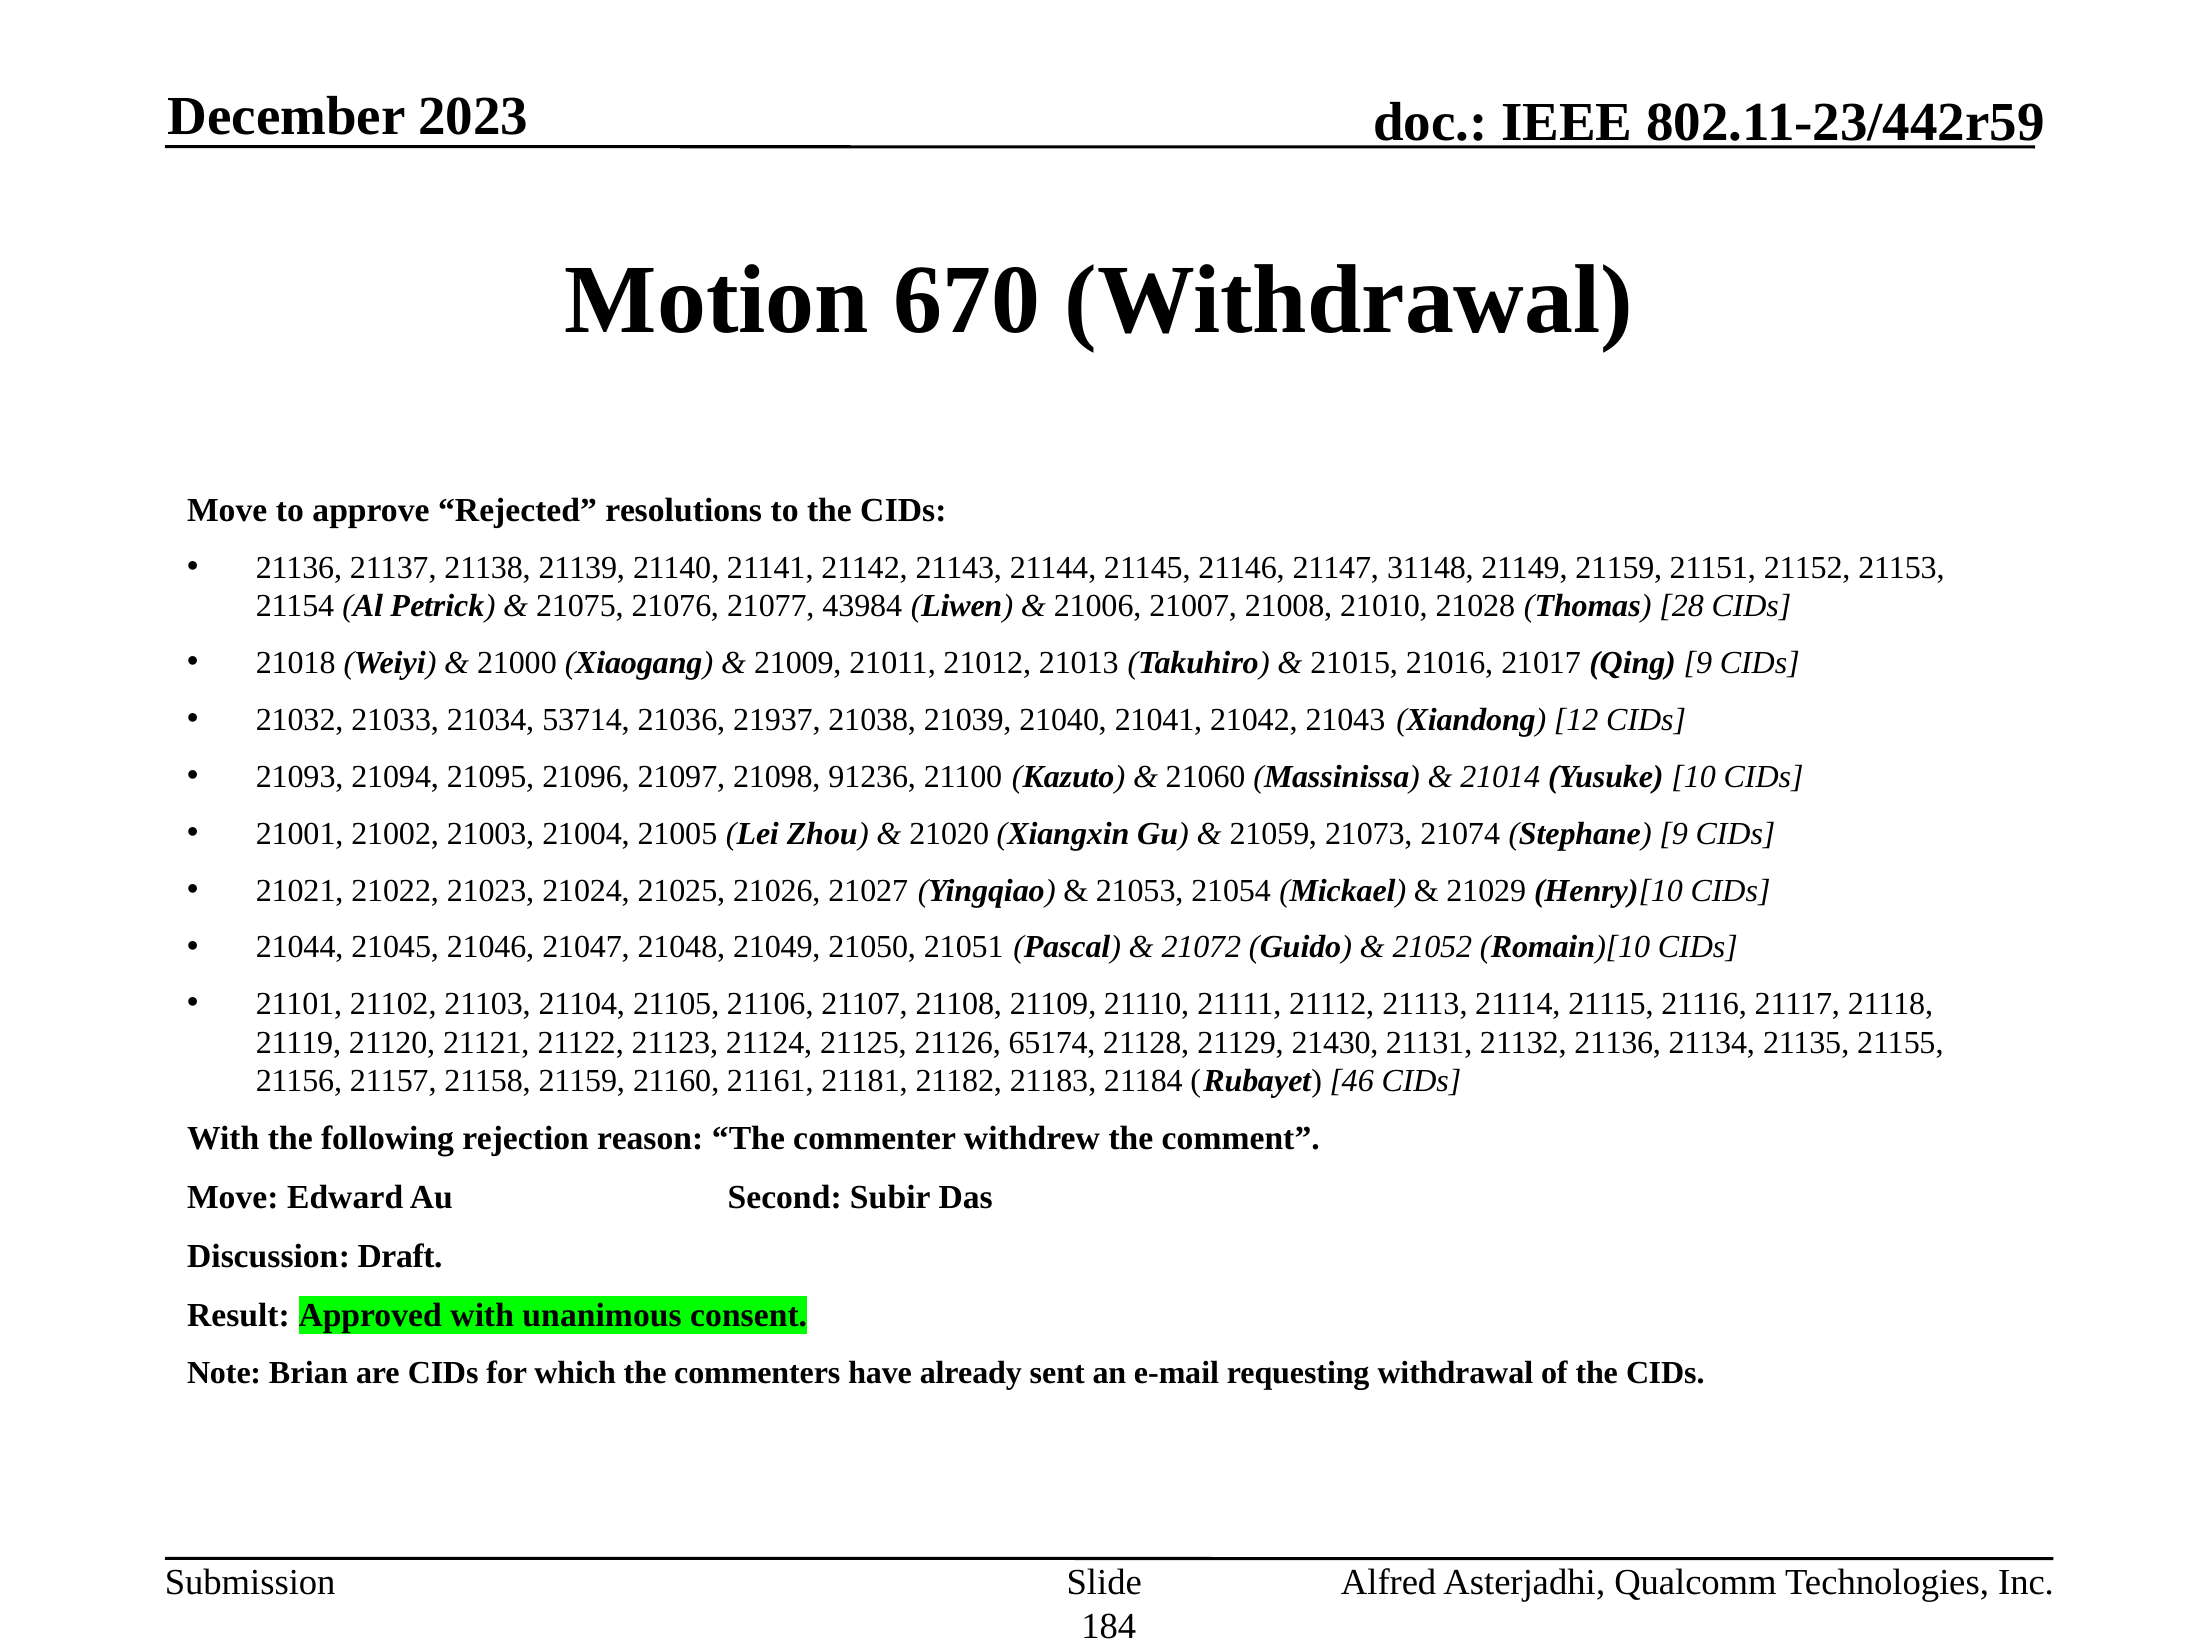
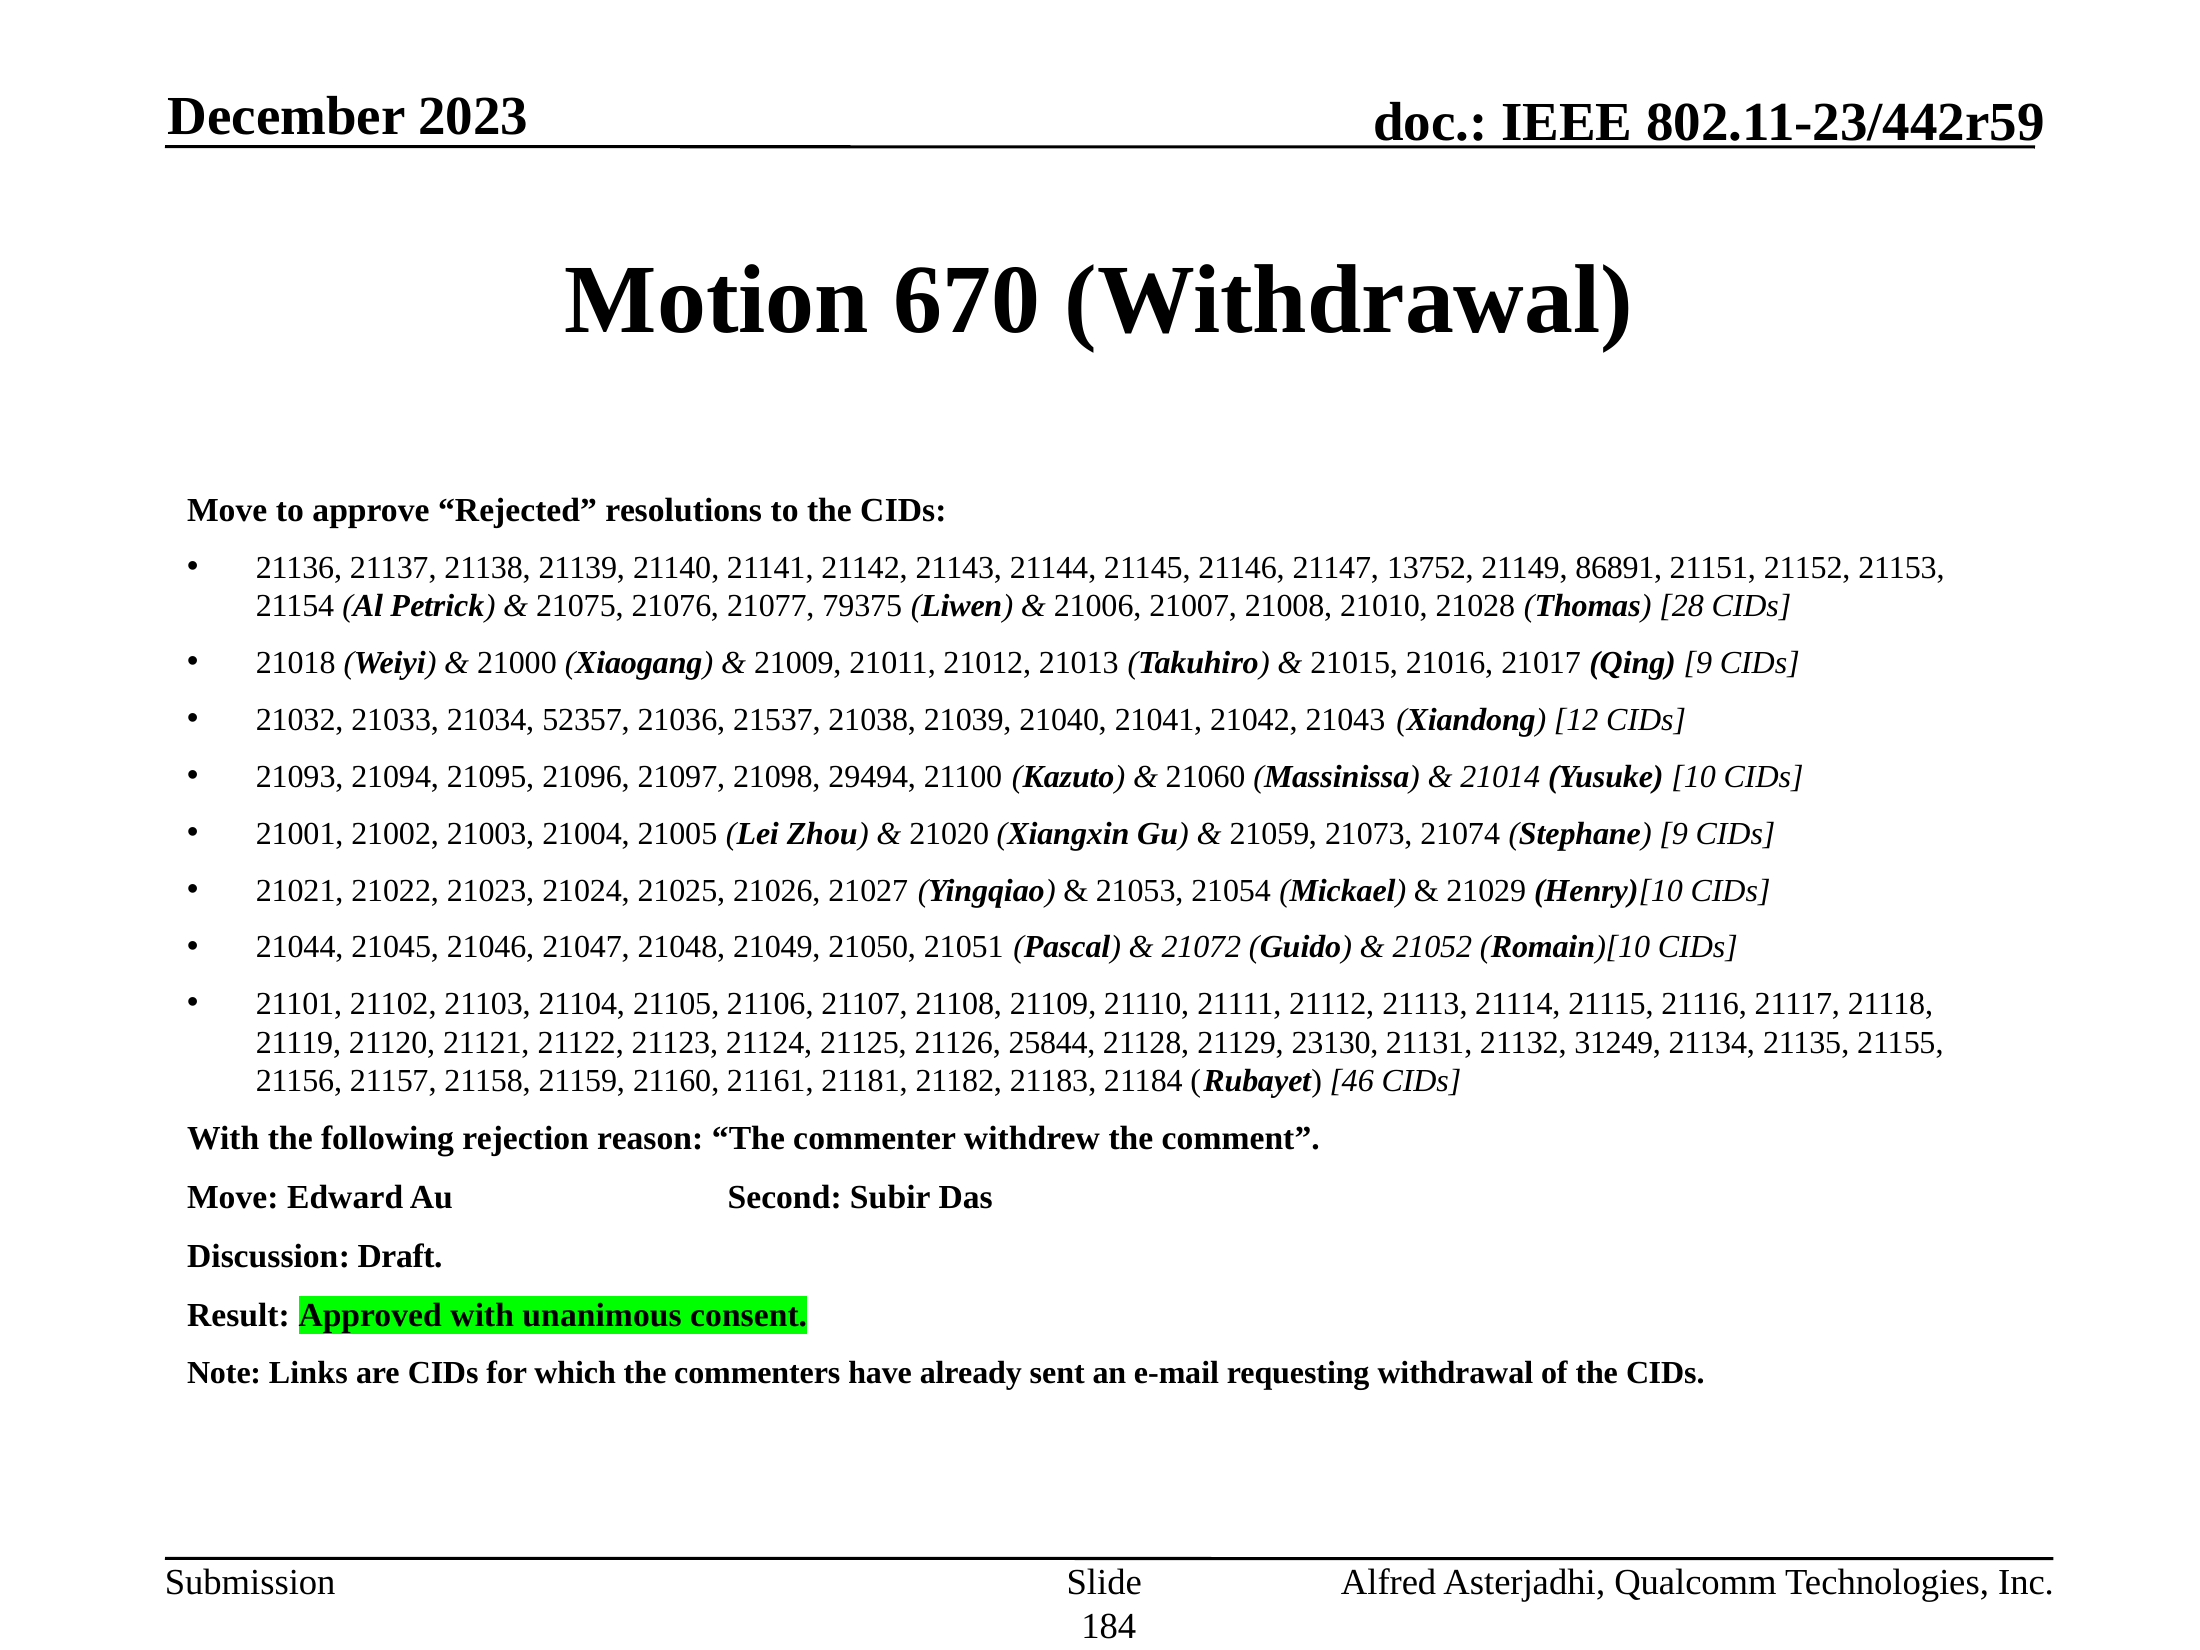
31148: 31148 -> 13752 (1430, 568)
21149 21159: 21159 -> 86891 (1619, 568)
43984: 43984 -> 79375 (862, 606)
53714: 53714 -> 52357 (586, 720)
21937: 21937 -> 21537 (777, 720)
91236: 91236 -> 29494 (872, 777)
65174: 65174 -> 25844 (1052, 1043)
21430: 21430 -> 23130 (1335, 1043)
21132 21136: 21136 -> 31249 (1618, 1043)
Brian: Brian -> Links (308, 1373)
